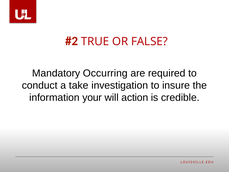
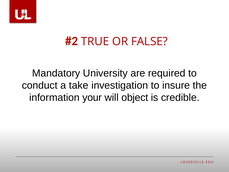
Occurring: Occurring -> University (105, 73)
action: action -> object (135, 97)
